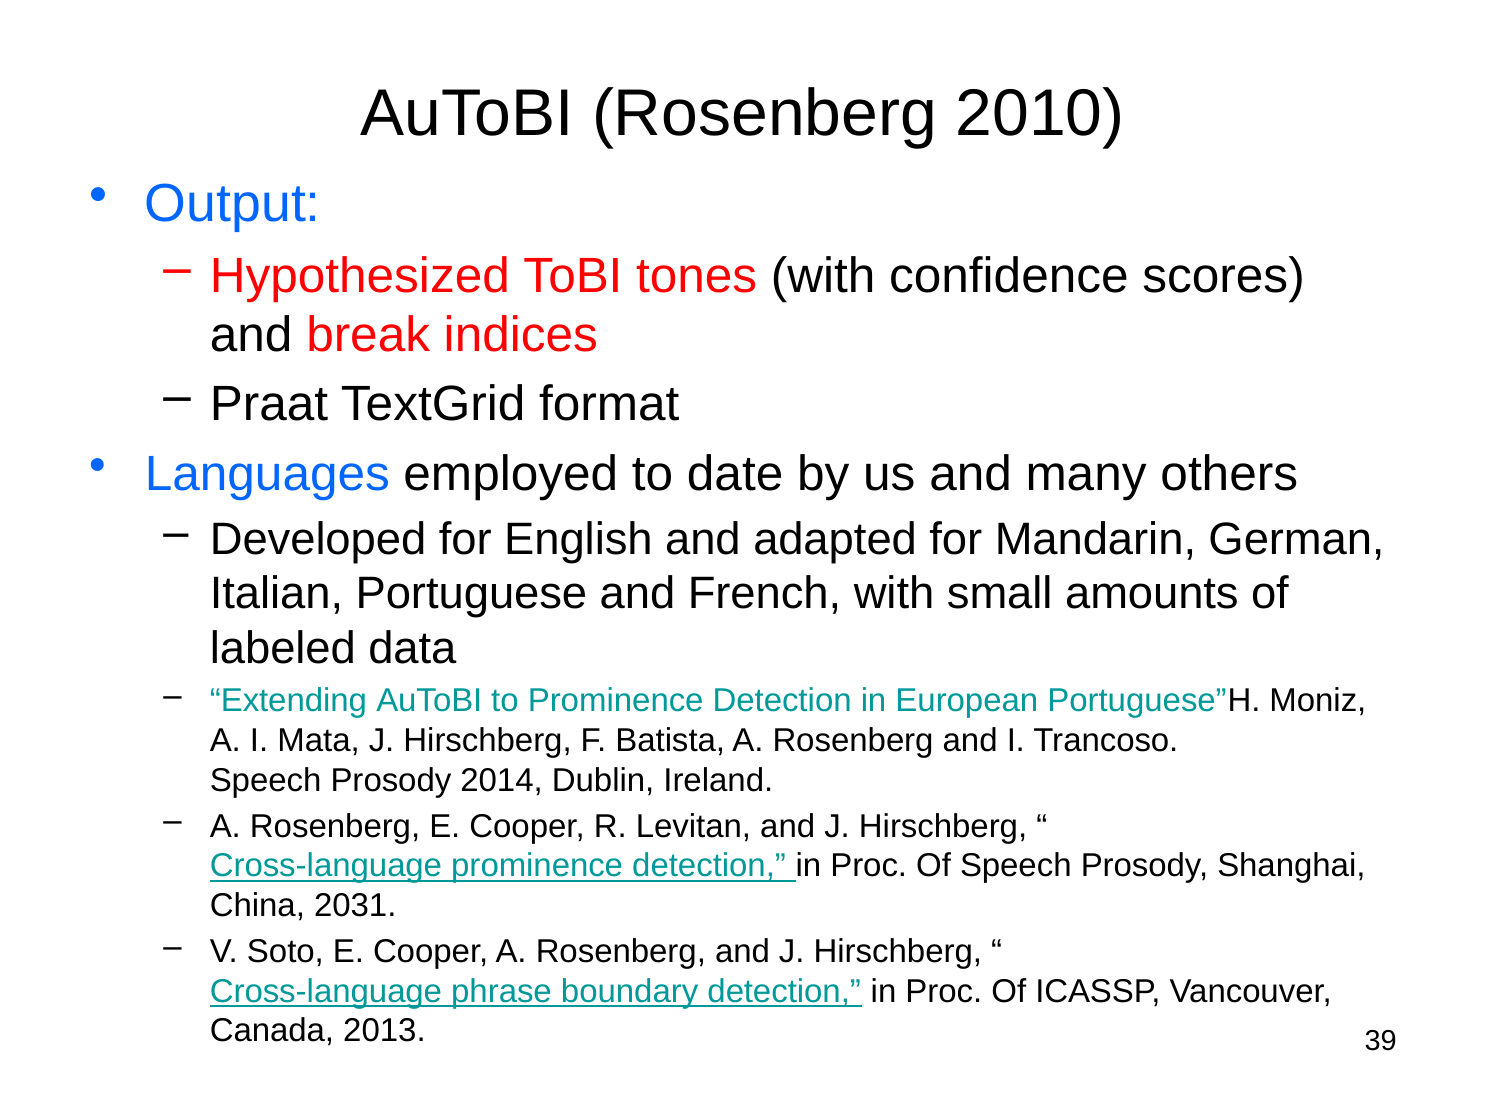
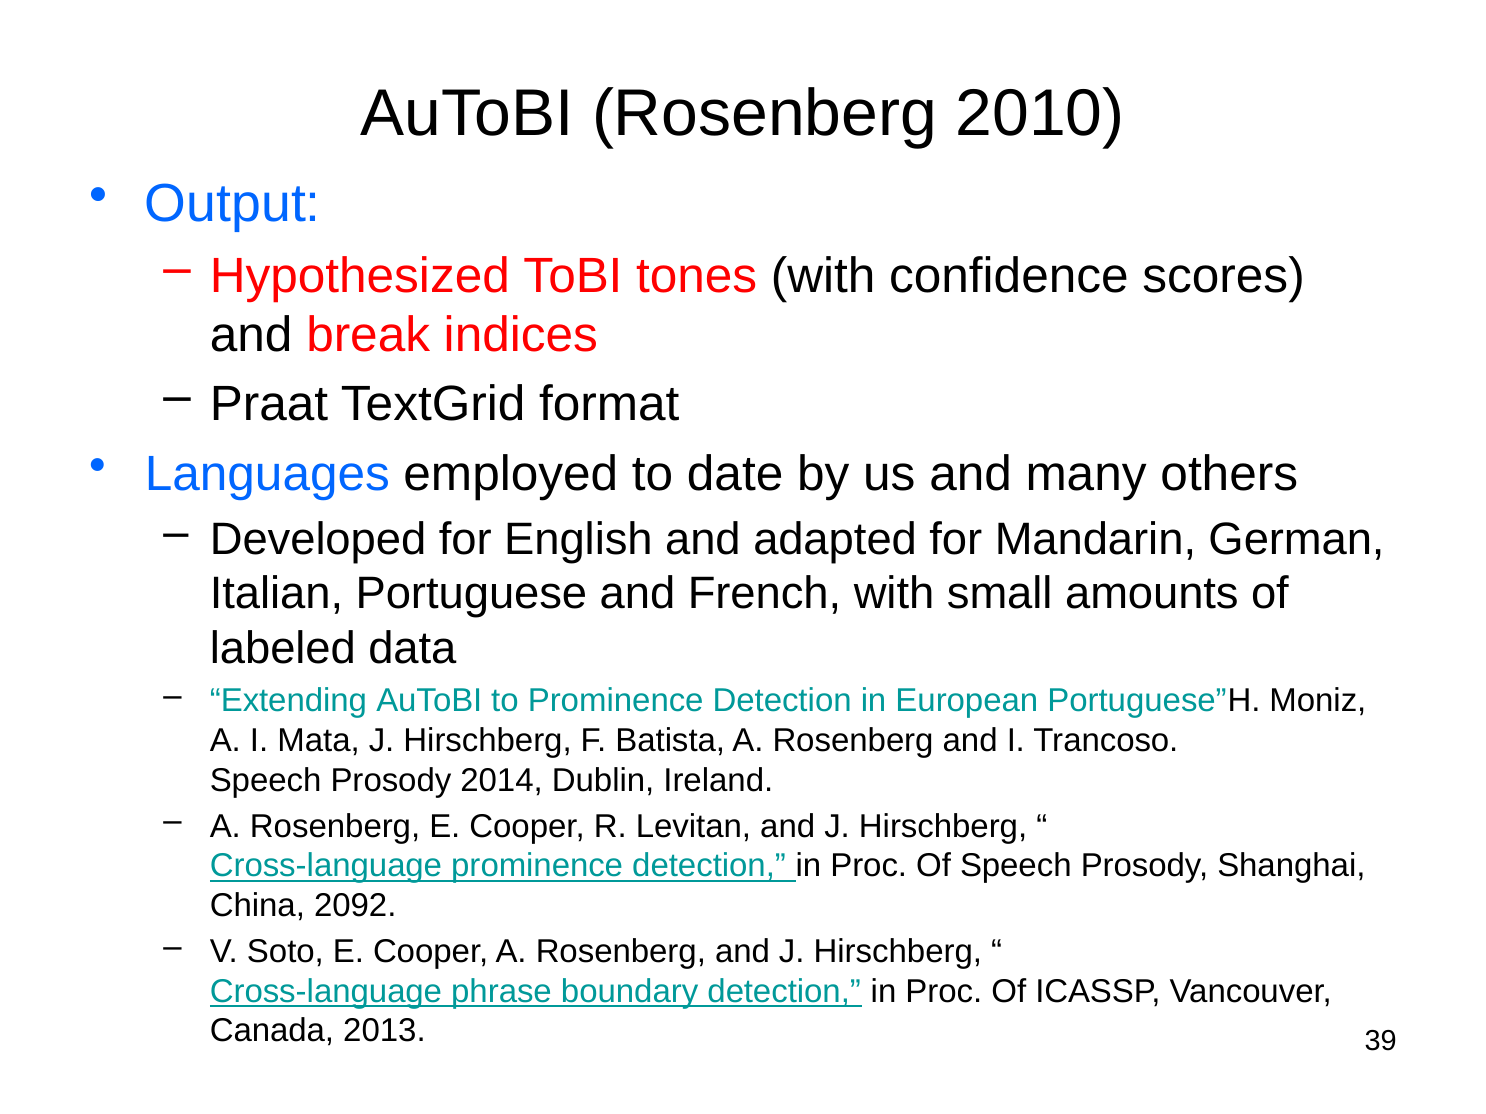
2031: 2031 -> 2092 (355, 906)
